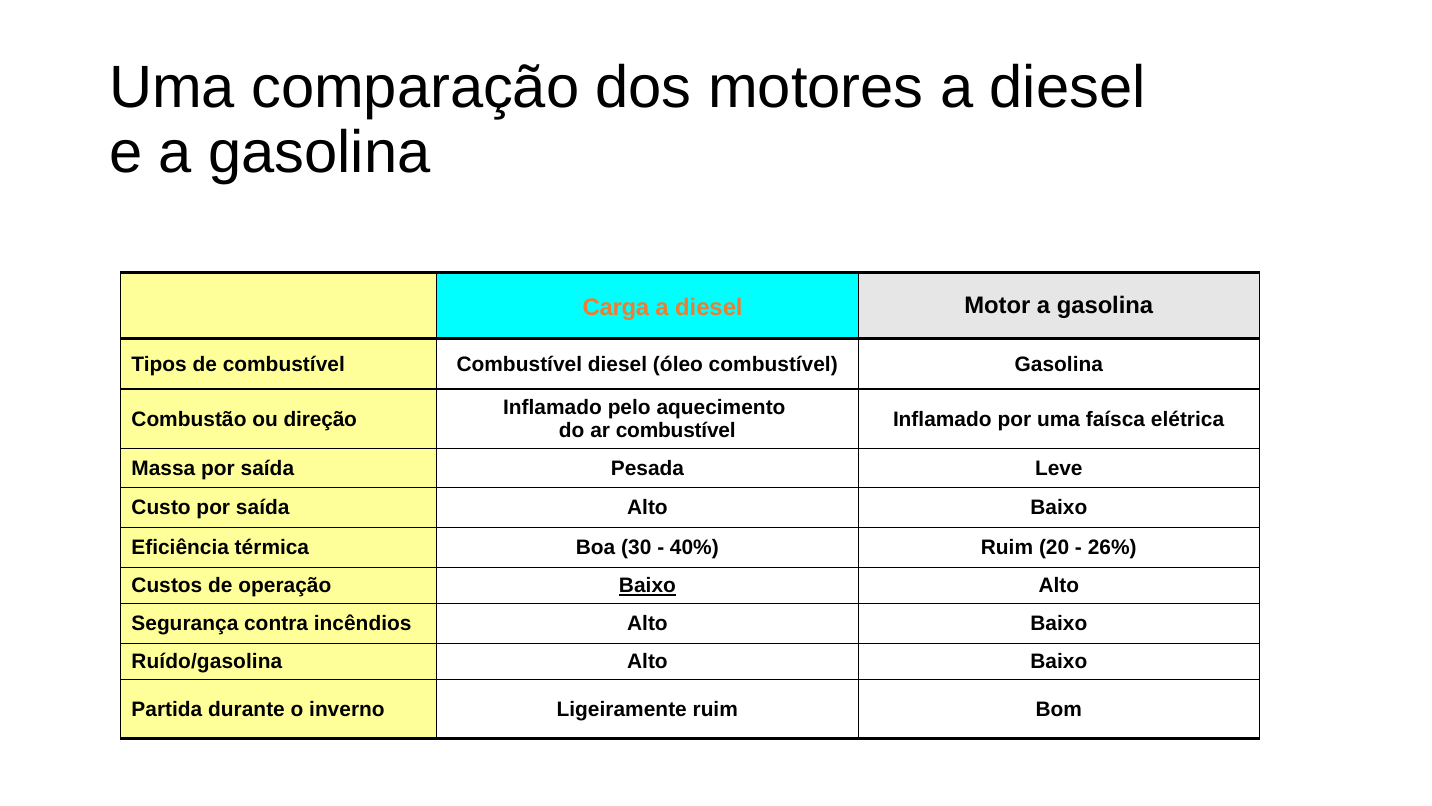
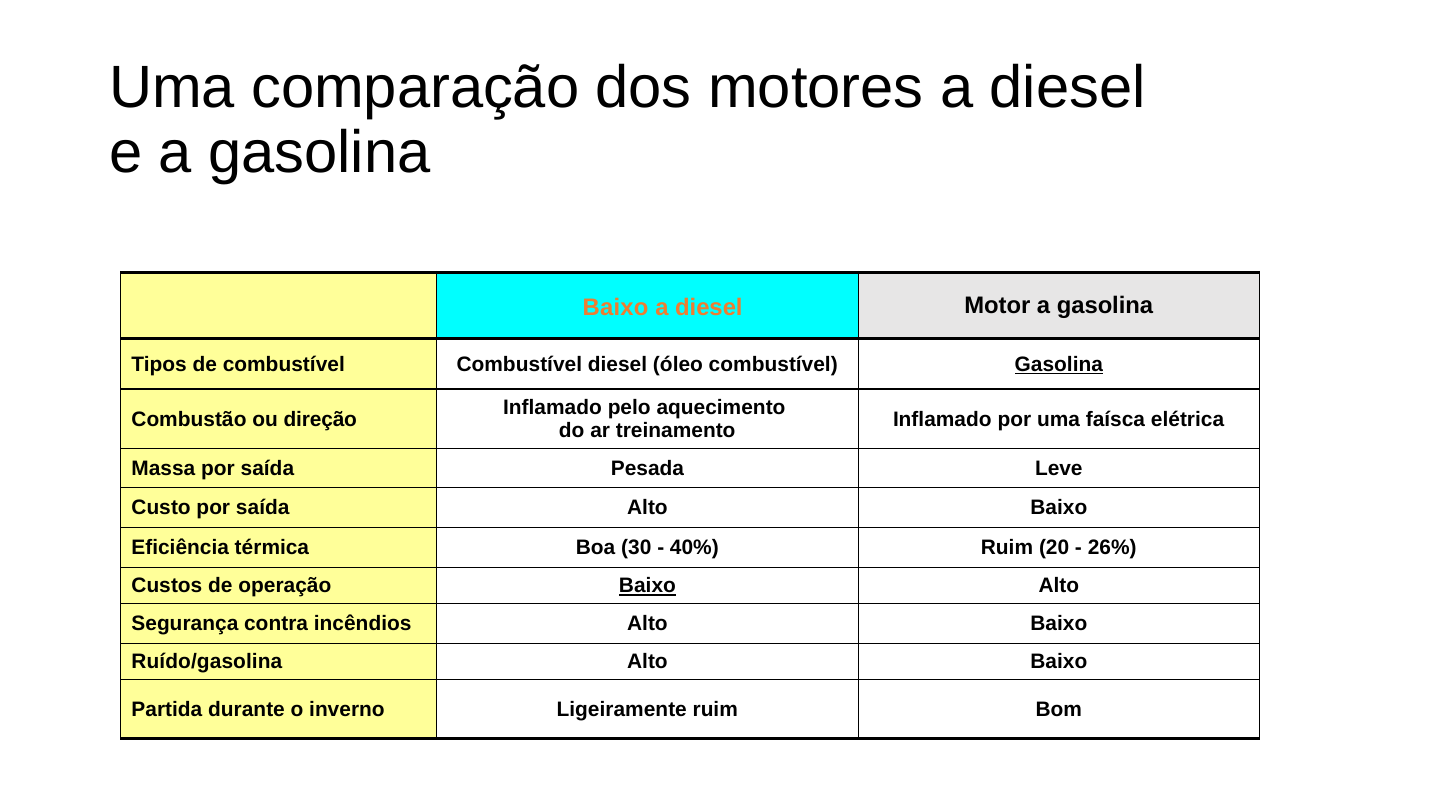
Carga: Carga -> Baixo (616, 308)
Gasolina underline: none -> present (1059, 364)
ar combustível: combustível -> treinamento (676, 431)
